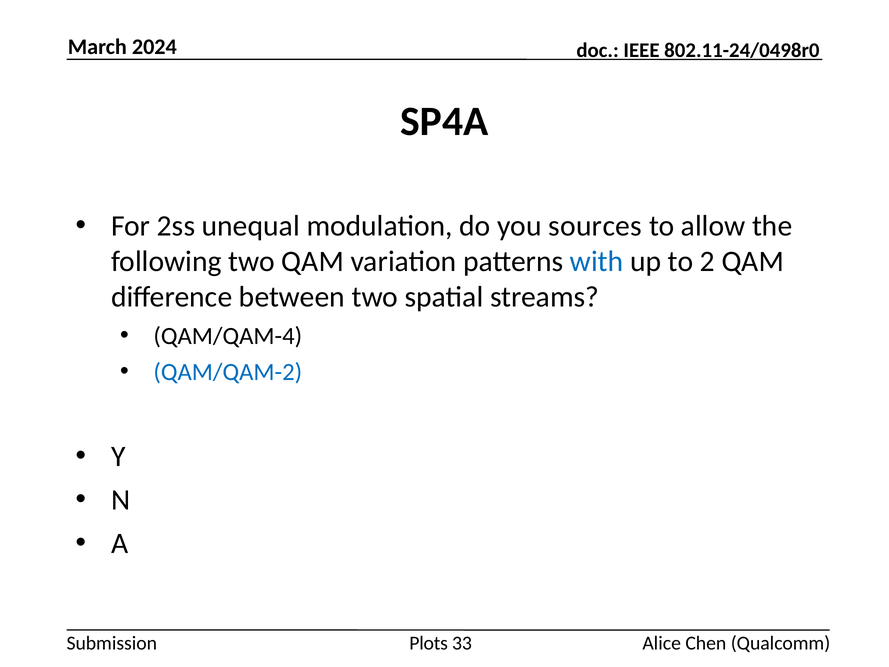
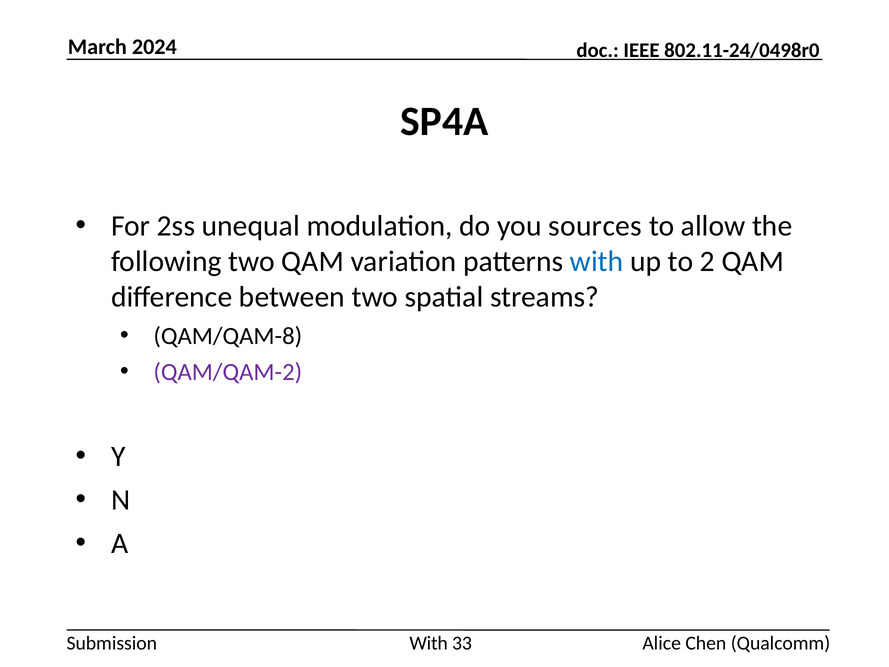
QAM/QAM-4: QAM/QAM-4 -> QAM/QAM-8 (228, 336)
QAM/QAM-2 colour: blue -> purple (228, 372)
Plots: Plots -> With (429, 643)
